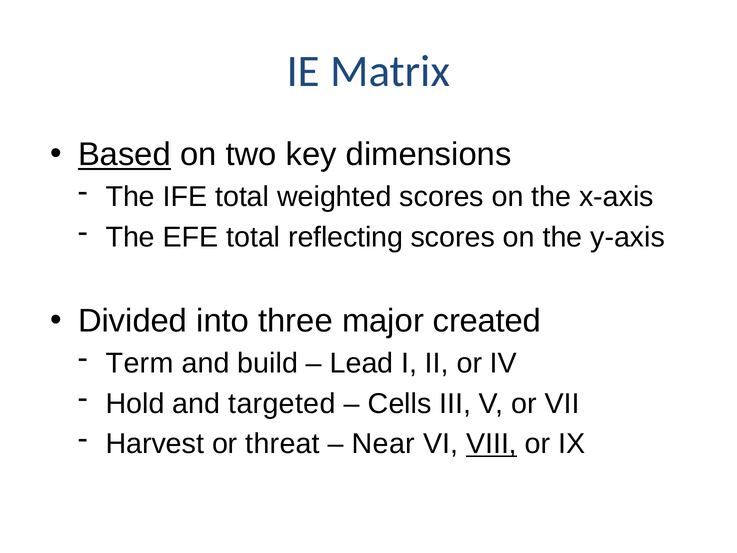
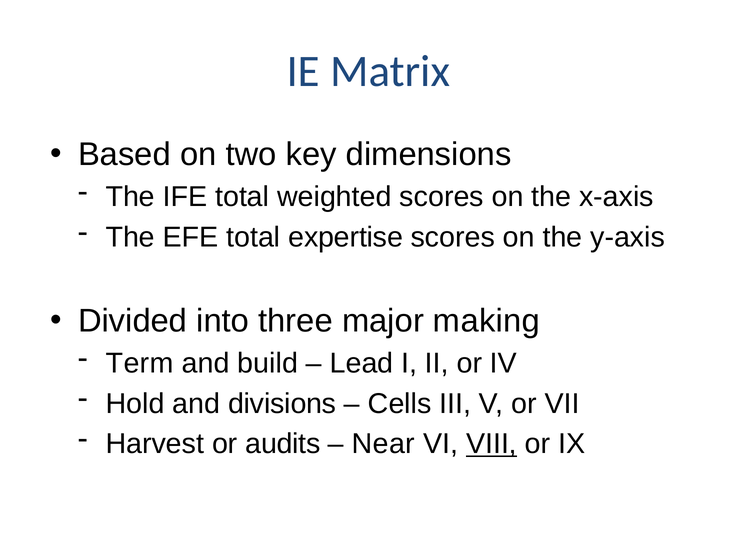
Based underline: present -> none (124, 155)
reflecting: reflecting -> expertise (346, 237)
created: created -> making (487, 321)
targeted: targeted -> divisions (282, 403)
threat: threat -> audits (283, 444)
